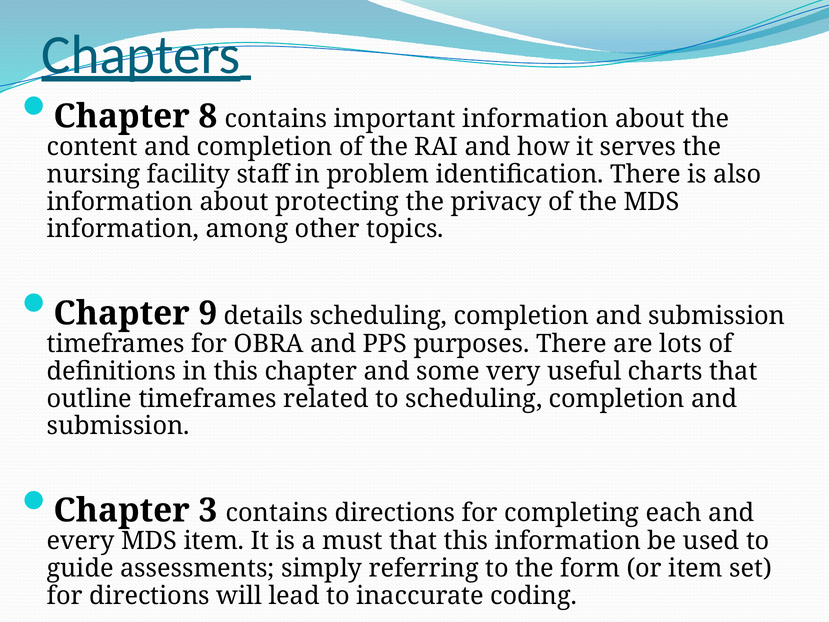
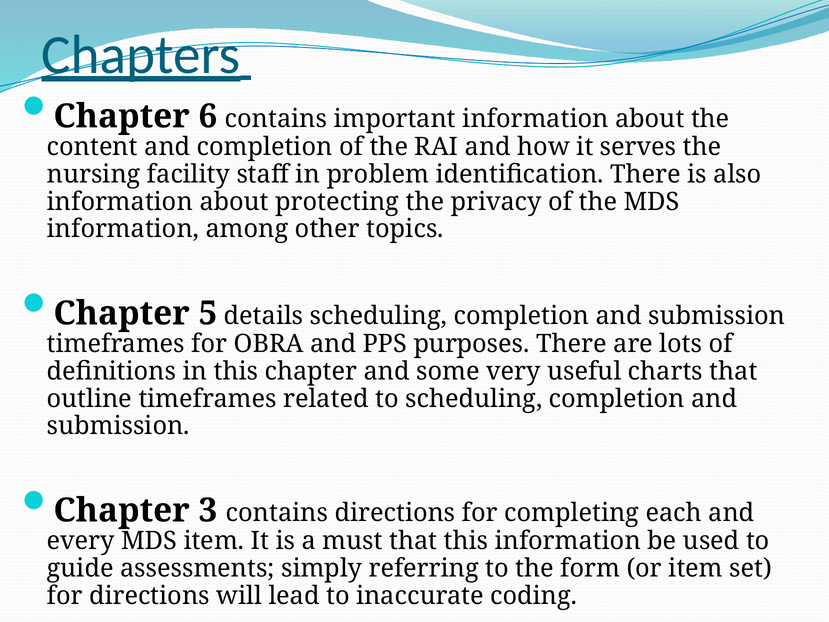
8: 8 -> 6 (208, 116)
9: 9 -> 5 (208, 313)
